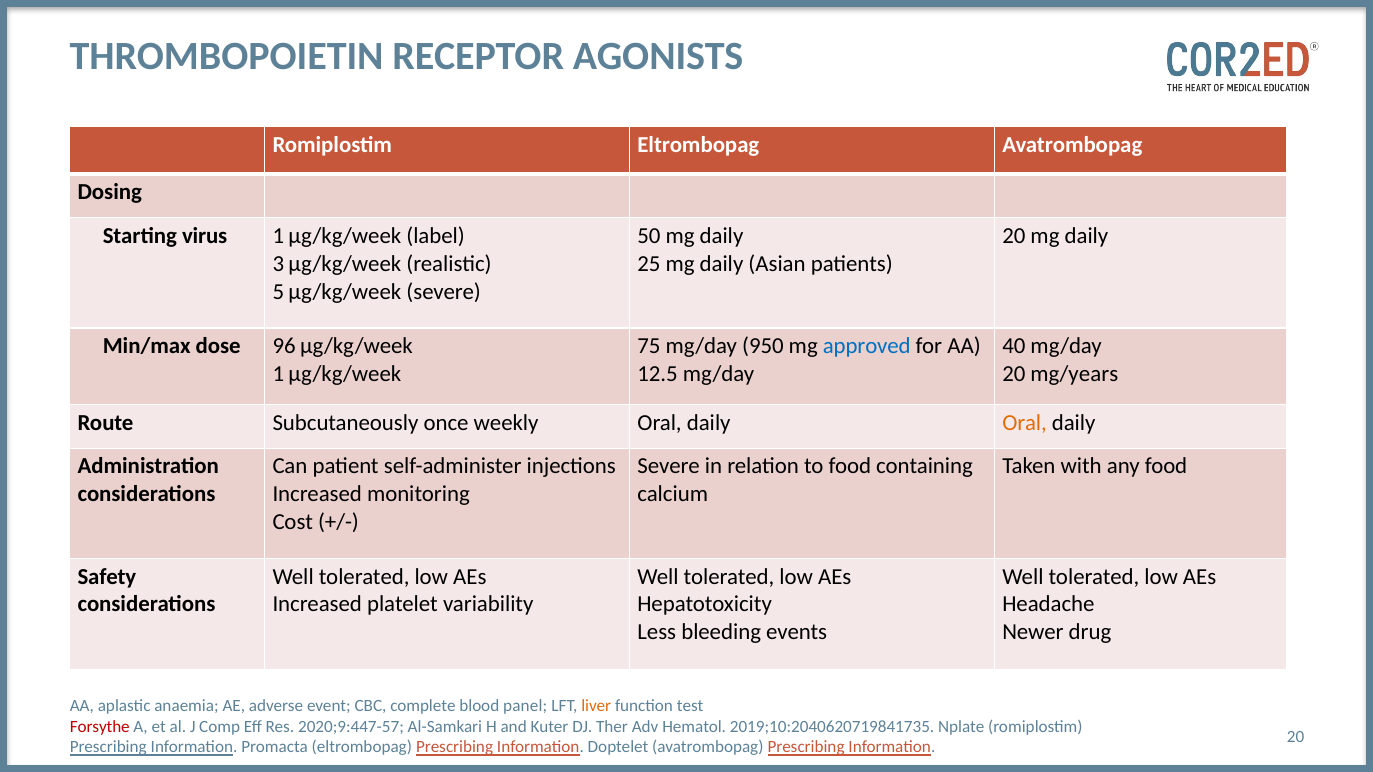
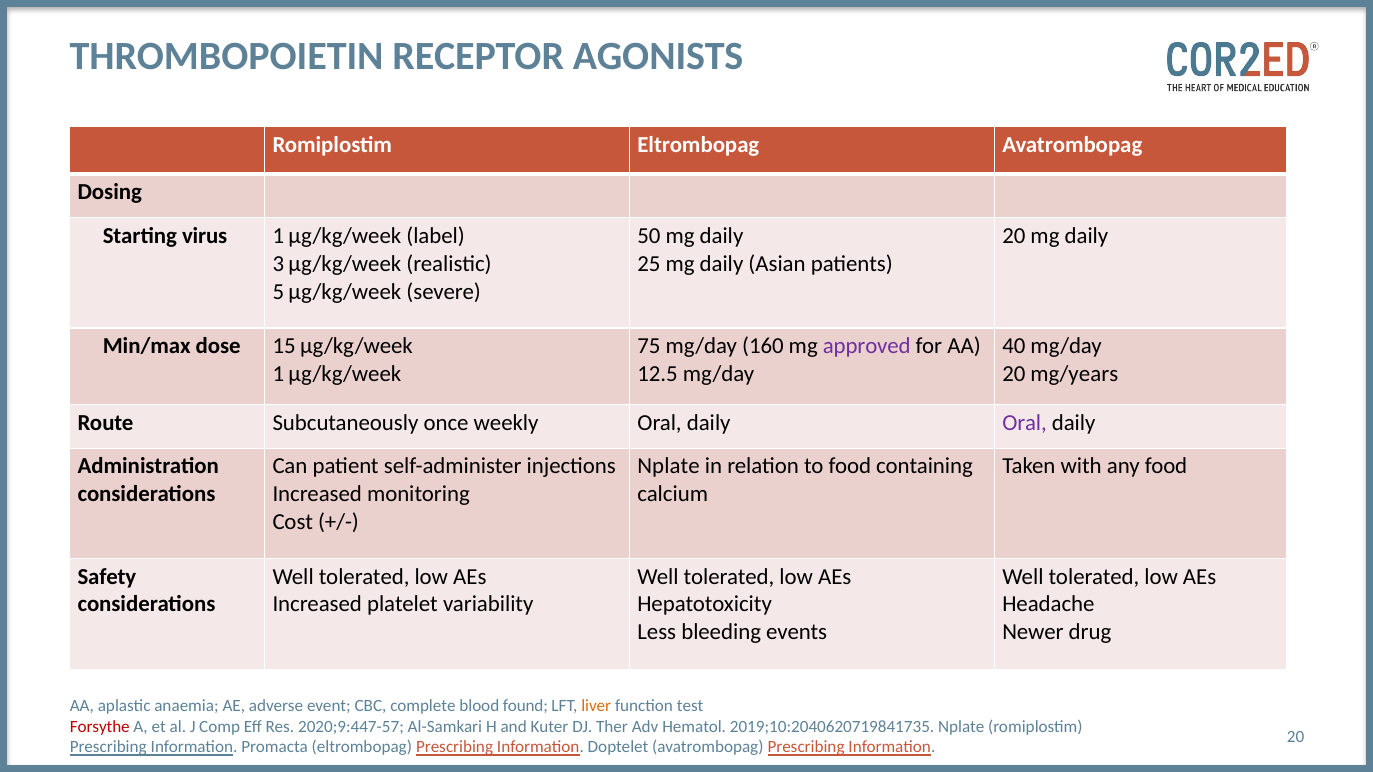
96: 96 -> 15 (284, 346)
950: 950 -> 160 (763, 346)
approved colour: blue -> purple (867, 346)
Oral colour: orange -> purple (1025, 423)
Severe: Severe -> Nplate (669, 466)
panel: panel -> found (525, 706)
